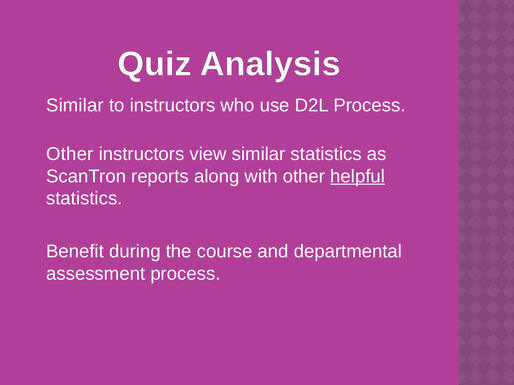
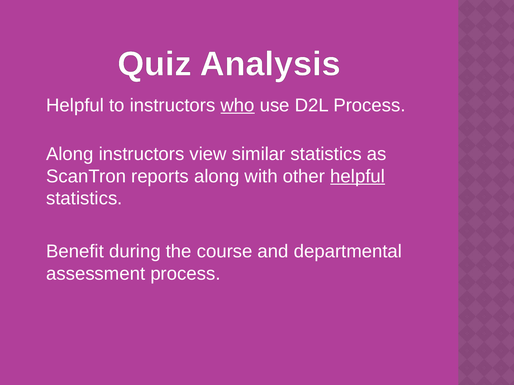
Similar: Similar -> Helpful (75, 105)
who underline: none -> present (238, 105)
Other: Other -> Along (70, 154)
